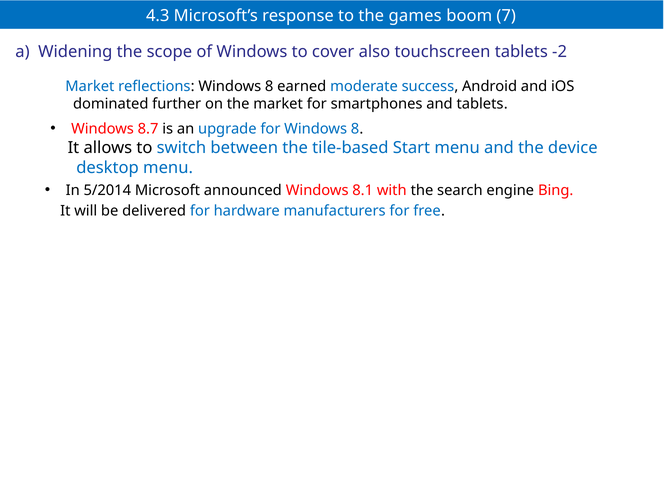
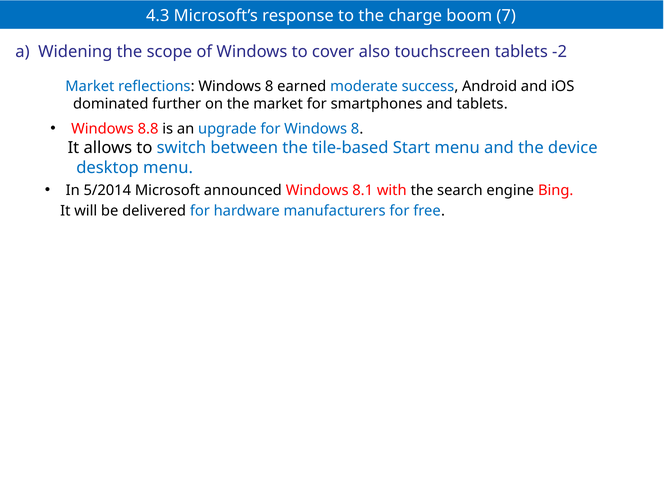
games: games -> charge (415, 16)
8.7: 8.7 -> 8.8 (148, 129)
